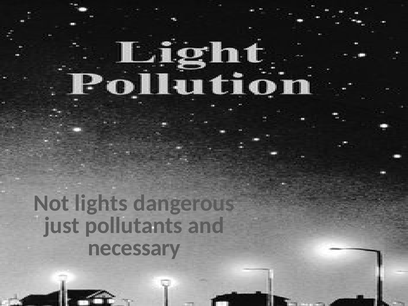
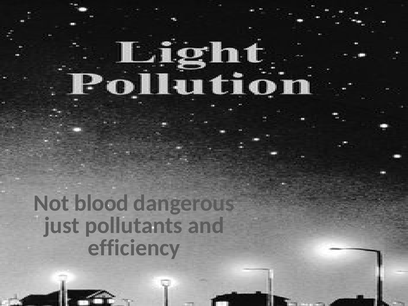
lights: lights -> blood (101, 203)
necessary: necessary -> efficiency (134, 248)
